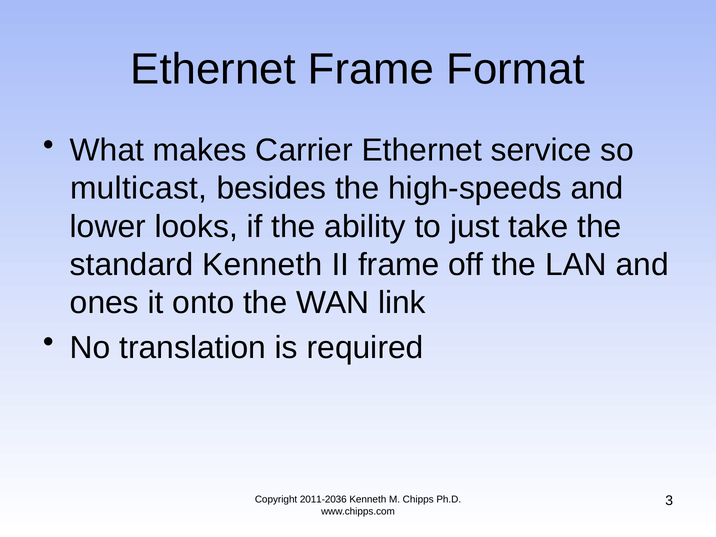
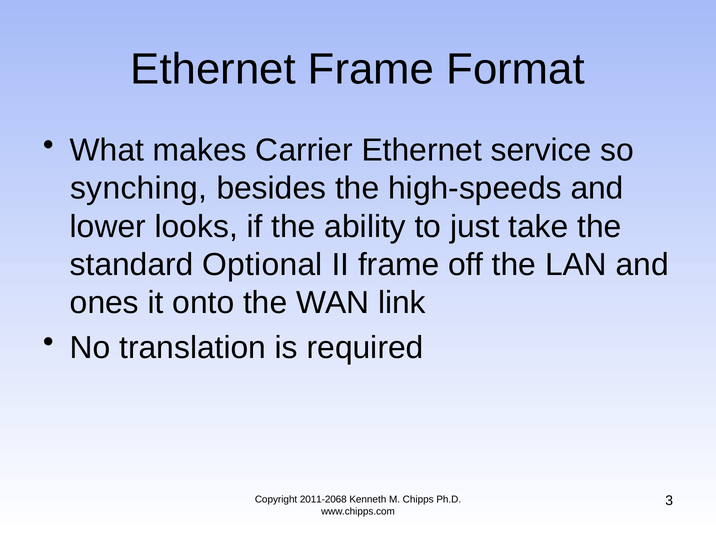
multicast: multicast -> synching (139, 188)
standard Kenneth: Kenneth -> Optional (262, 265)
2011-2036: 2011-2036 -> 2011-2068 (323, 499)
